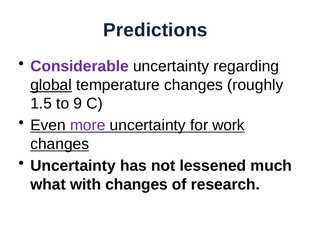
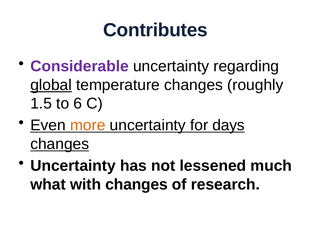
Predictions: Predictions -> Contributes (155, 30)
9: 9 -> 6 (78, 104)
more colour: purple -> orange (88, 125)
work: work -> days (229, 125)
